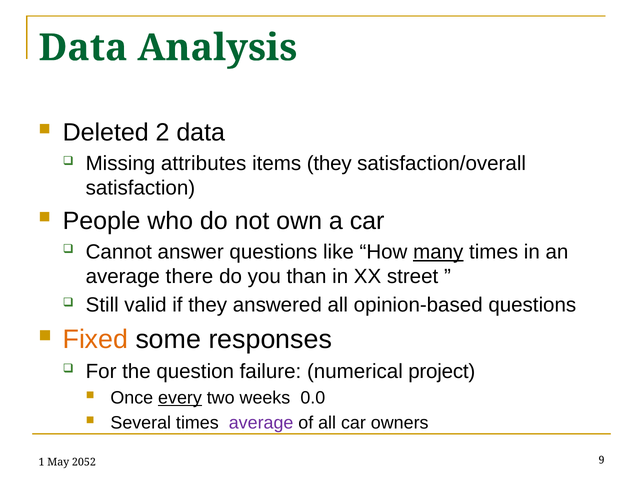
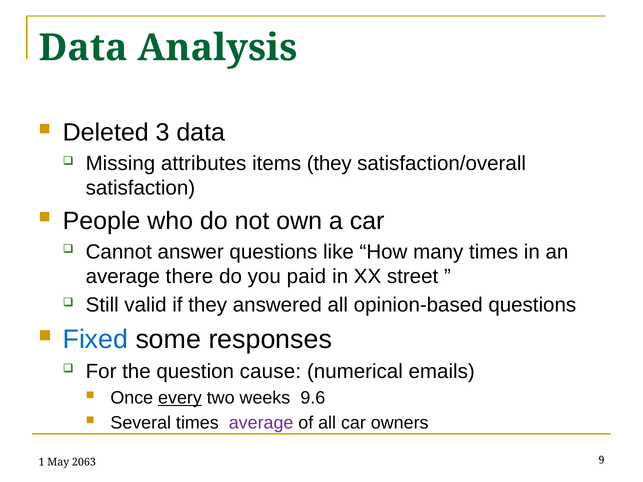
2: 2 -> 3 (162, 132)
many underline: present -> none (438, 252)
than: than -> paid (306, 277)
Fixed colour: orange -> blue (95, 340)
failure: failure -> cause (270, 372)
project: project -> emails (442, 372)
0.0: 0.0 -> 9.6 (313, 398)
2052: 2052 -> 2063 (84, 462)
